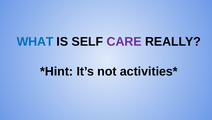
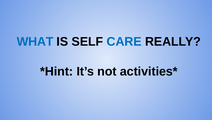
CARE colour: purple -> blue (124, 41)
